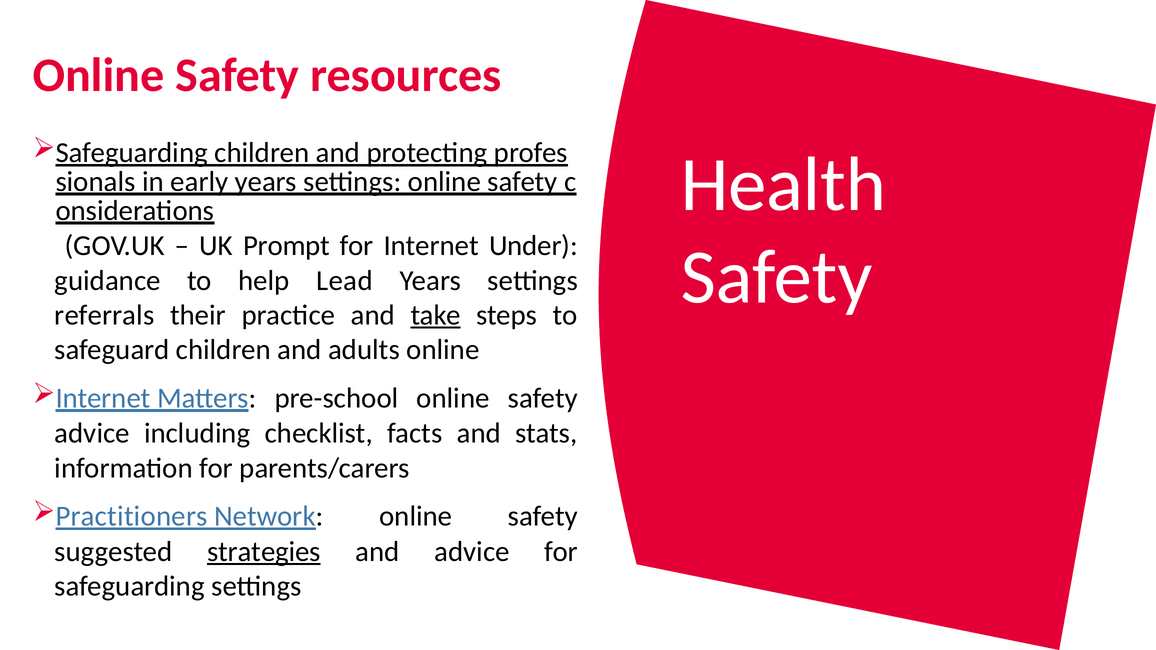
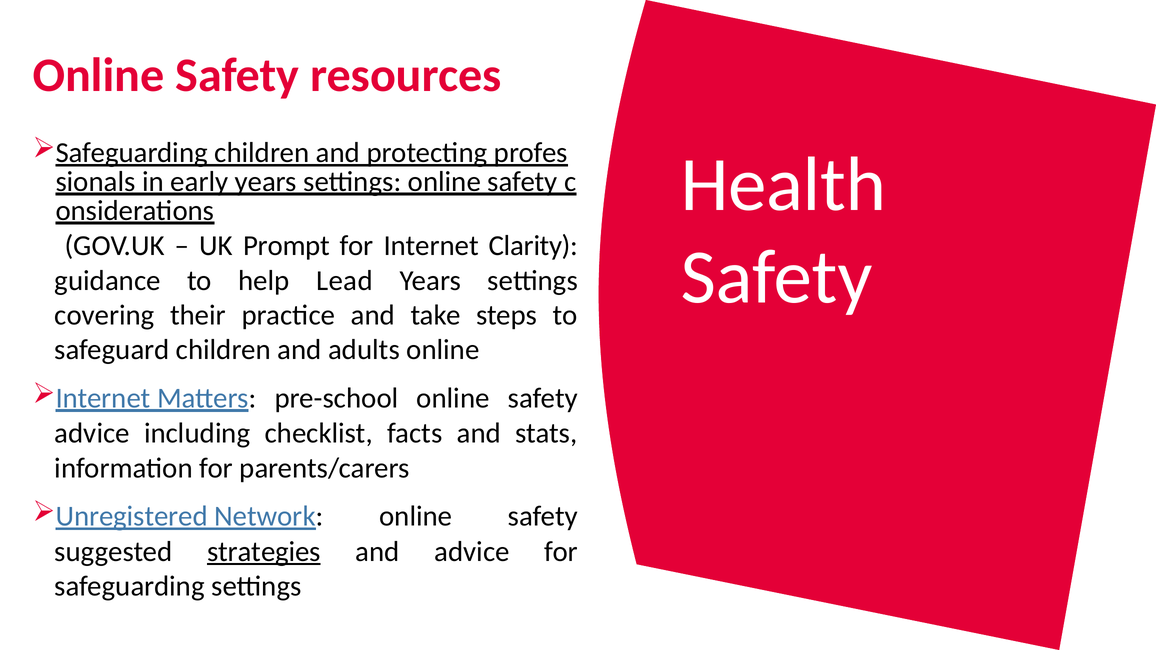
Under: Under -> Clarity (533, 246)
referrals: referrals -> covering (104, 315)
take underline: present -> none (436, 315)
Practitioners: Practitioners -> Unregistered (132, 517)
